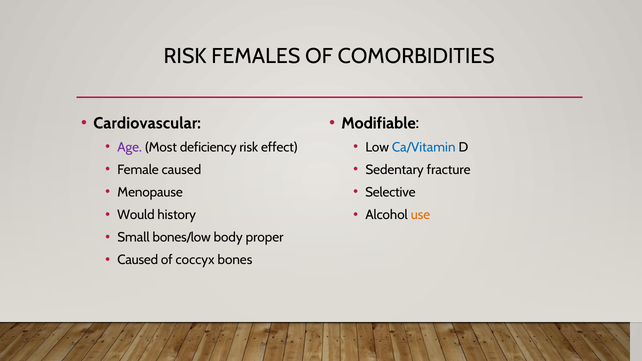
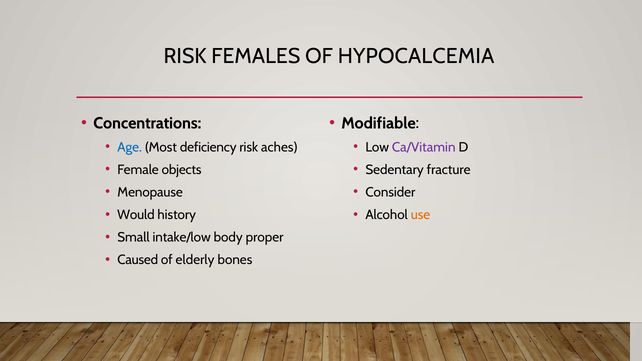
COMORBIDITIES: COMORBIDITIES -> HYPOCALCEMIA (416, 56)
Cardiovascular: Cardiovascular -> Concentrations (147, 123)
Age colour: purple -> blue (130, 147)
effect: effect -> aches (279, 147)
Ca/Vitamin colour: blue -> purple (424, 147)
Female caused: caused -> objects (182, 170)
Selective: Selective -> Consider (390, 192)
bones/low: bones/low -> intake/low (182, 238)
coccyx: coccyx -> elderly (195, 260)
